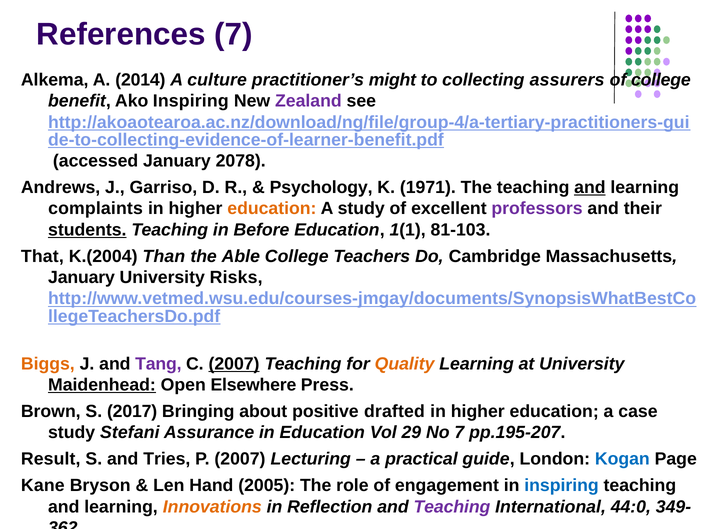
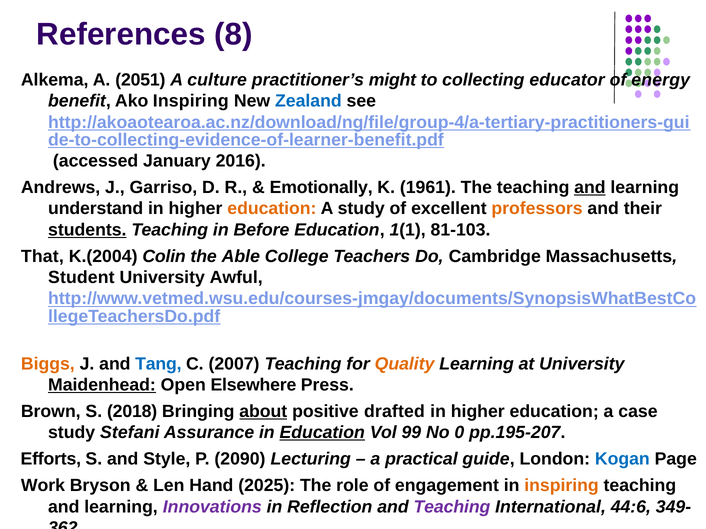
References 7: 7 -> 8 (234, 34)
2014: 2014 -> 2051 (140, 80)
assurers: assurers -> educator (567, 80)
of college: college -> energy (661, 80)
Zealand colour: purple -> blue (308, 101)
2078: 2078 -> 2016 (241, 161)
Psychology: Psychology -> Emotionally (321, 188)
1971: 1971 -> 1961 (428, 188)
complaints: complaints -> understand (96, 209)
professors colour: purple -> orange (537, 209)
Than: Than -> Colin (164, 256)
January: January -> Student (81, 278)
Risks: Risks -> Awful (236, 278)
Tang colour: purple -> blue (158, 364)
2007 underline: present -> none (234, 364)
2017: 2017 -> 2018 (132, 412)
about underline: none -> present (263, 412)
Education underline: none -> present (322, 433)
29: 29 -> 99 (411, 433)
No 7: 7 -> 0 (459, 433)
Result: Result -> Efforts (51, 459)
Tries: Tries -> Style (167, 459)
P 2007: 2007 -> 2090 (240, 459)
Kane: Kane -> Work (43, 486)
2005: 2005 -> 2025 (267, 486)
inspiring colour: blue -> orange (562, 486)
Innovations colour: orange -> purple (212, 507)
44:0: 44:0 -> 44:6 (631, 507)
